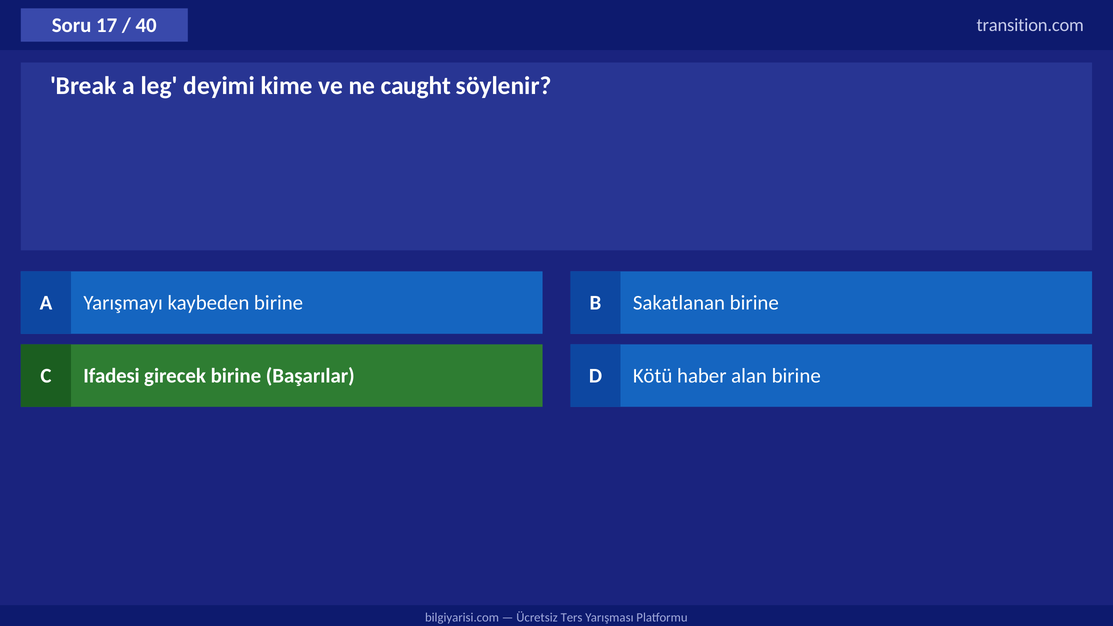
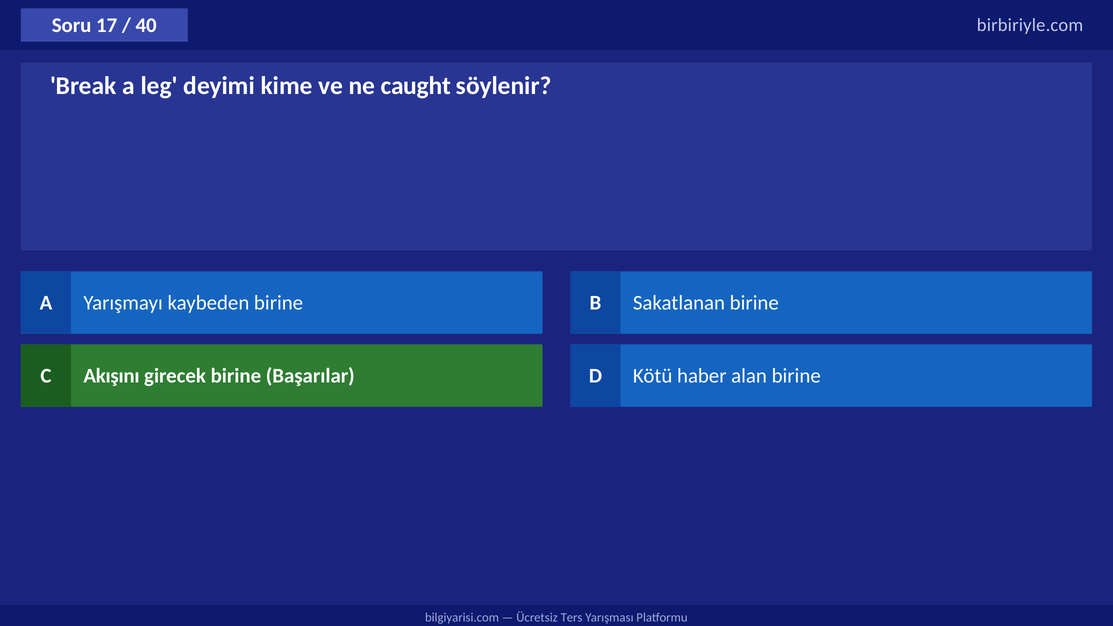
transition.com: transition.com -> birbiriyle.com (1030, 25)
Ifadesi: Ifadesi -> Akışını (111, 376)
